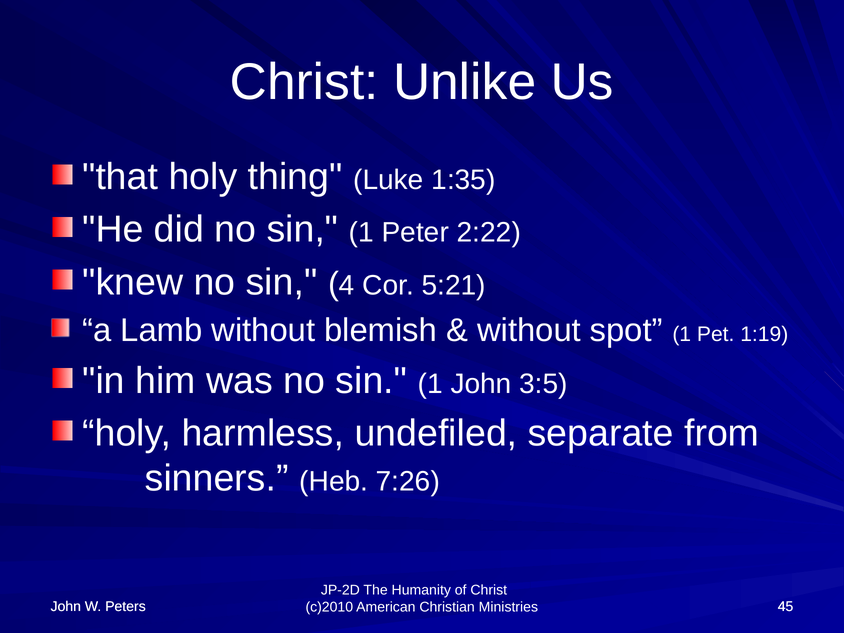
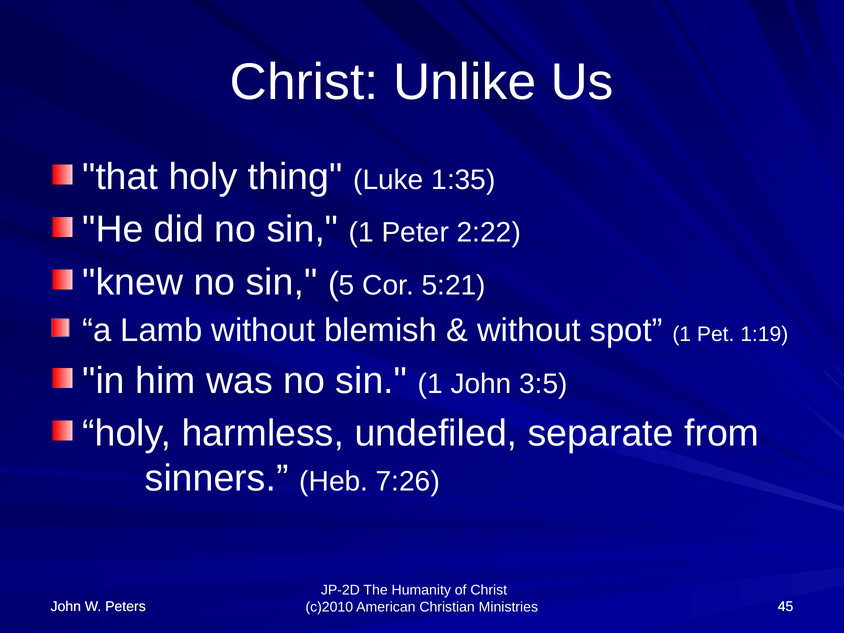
4: 4 -> 5 (347, 285)
